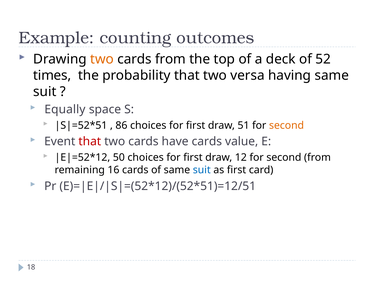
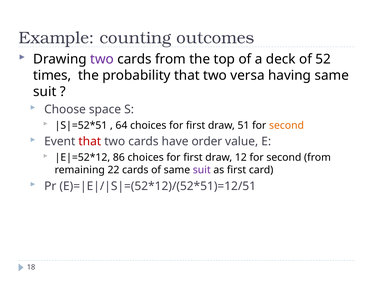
two colour: orange -> purple (102, 59)
Equally: Equally -> Choose (65, 109)
86: 86 -> 64 (121, 125)
have cards: cards -> order (207, 141)
50: 50 -> 86 (119, 157)
16: 16 -> 22 (113, 170)
suit colour: blue -> purple (202, 170)
